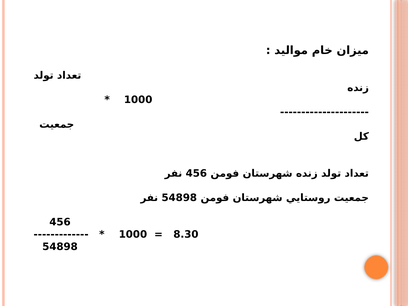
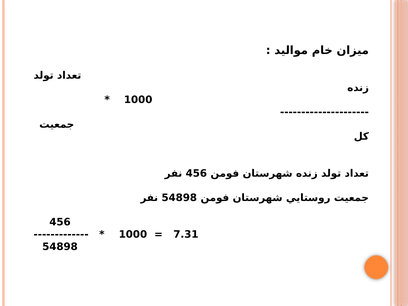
8.30: 8.30 -> 7.31 (186, 235)
